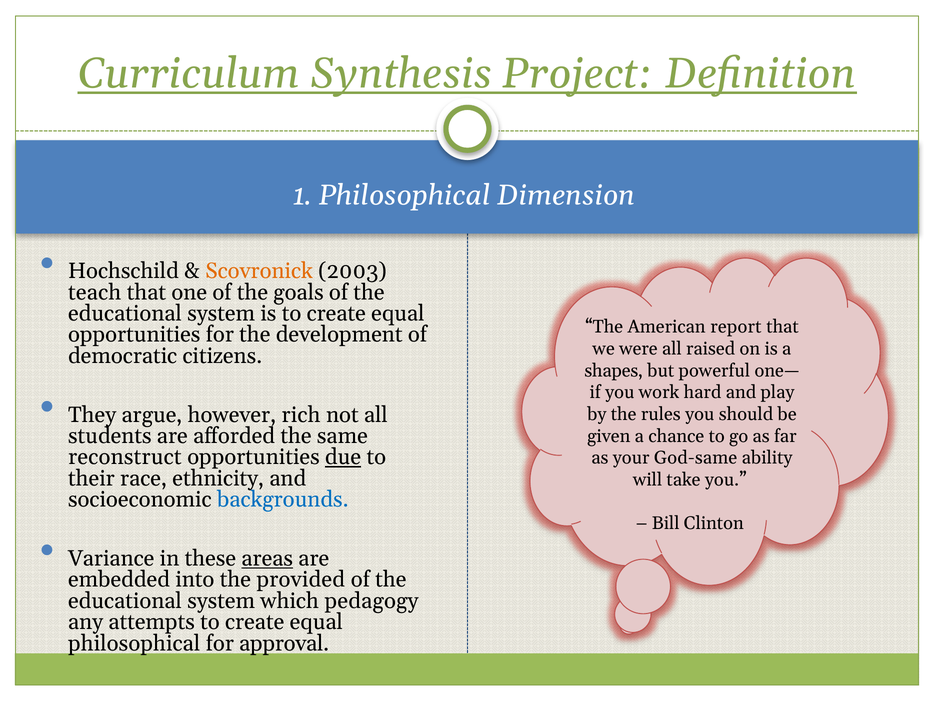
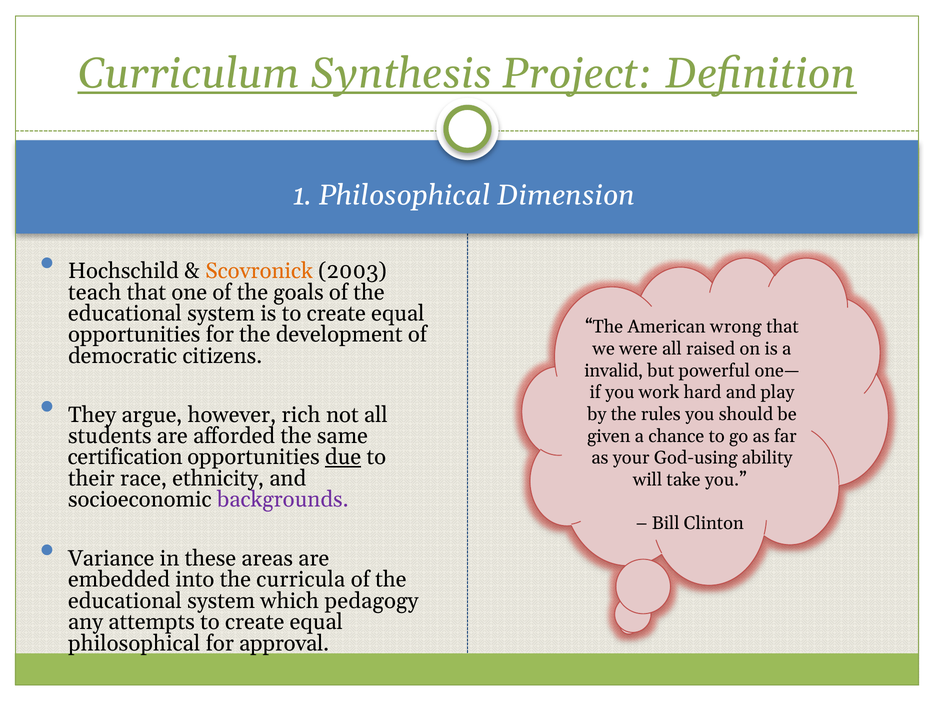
report: report -> wrong (736, 327)
shapes: shapes -> invalid (614, 371)
reconstruct: reconstruct -> certification (125, 457)
God-same: God-same -> God-using (696, 458)
backgrounds colour: blue -> purple (283, 500)
areas underline: present -> none (267, 559)
provided: provided -> curricula (301, 580)
